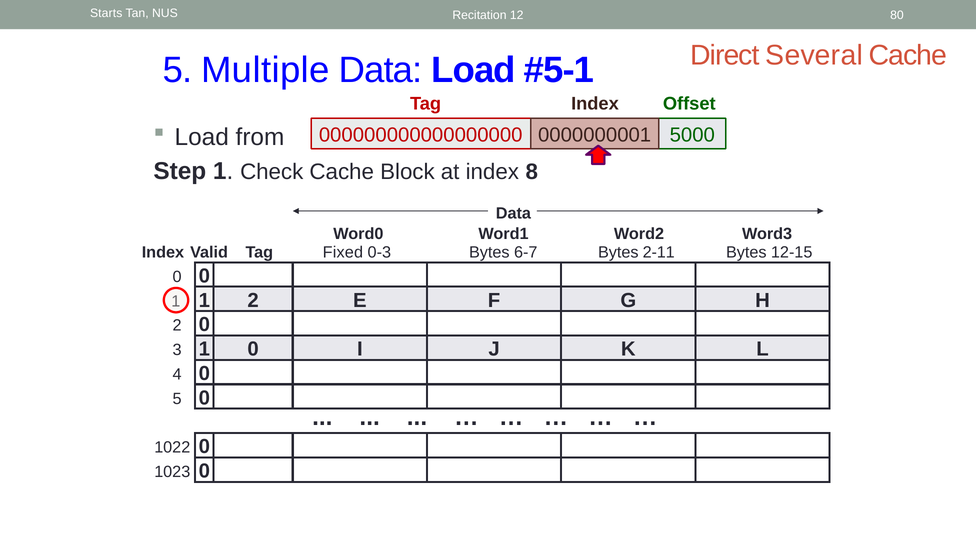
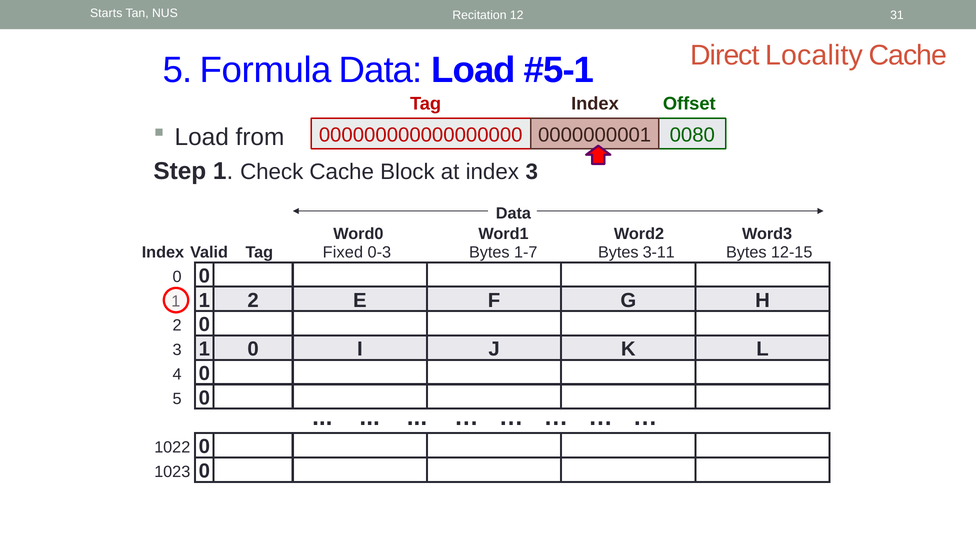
80: 80 -> 31 (897, 15)
Several: Several -> Locality (814, 56)
Multiple: Multiple -> Formula (266, 70)
5000: 5000 -> 0080 (692, 135)
index 8: 8 -> 3 (532, 172)
6-7: 6-7 -> 1-7 (526, 252)
2-11: 2-11 -> 3-11 (659, 252)
